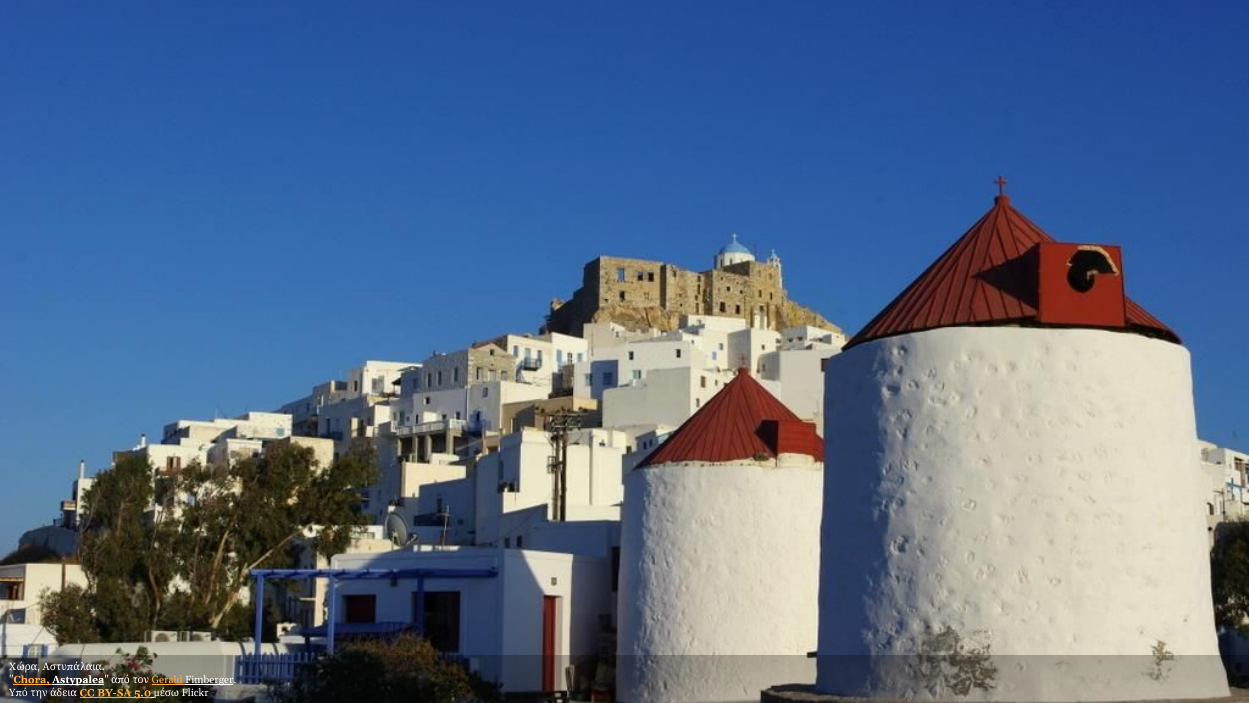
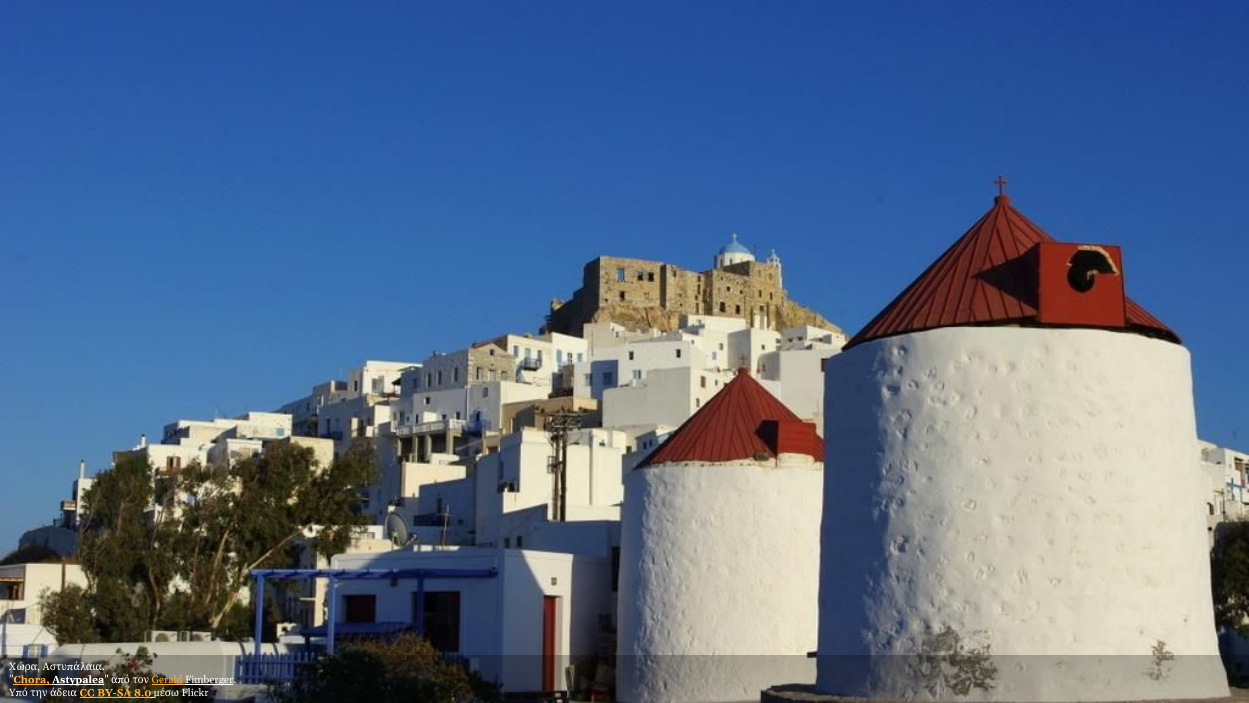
5.0: 5.0 -> 8.0 (143, 693)
